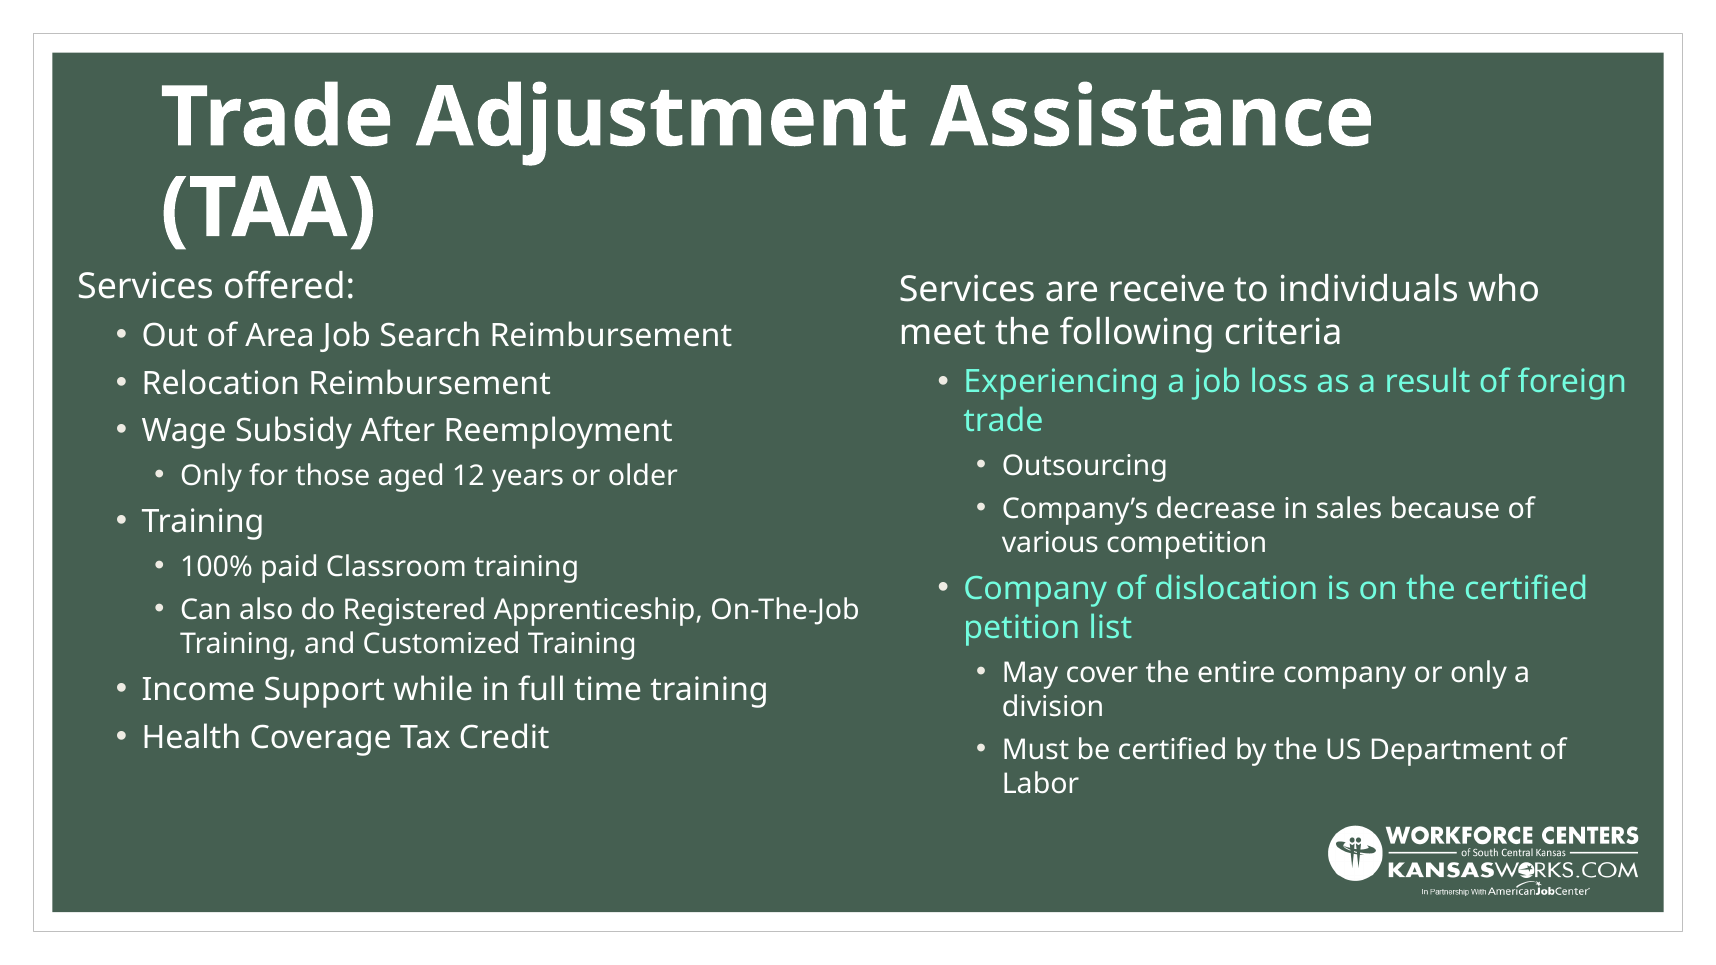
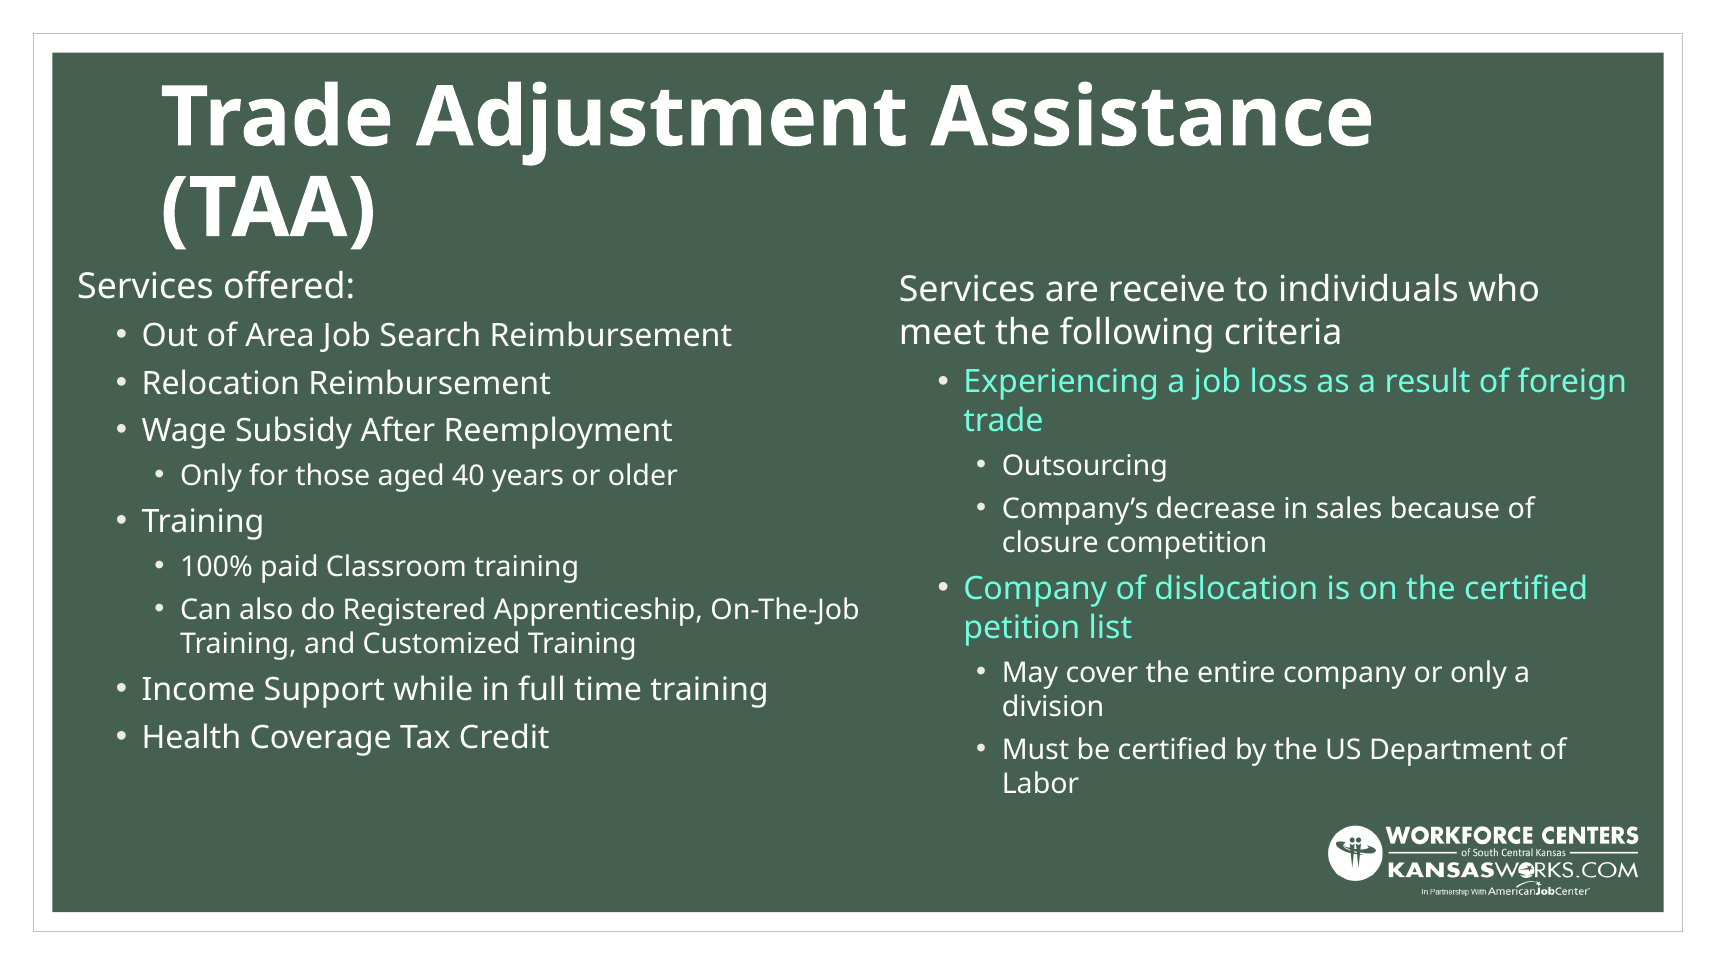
12: 12 -> 40 (468, 476)
various: various -> closure (1050, 543)
